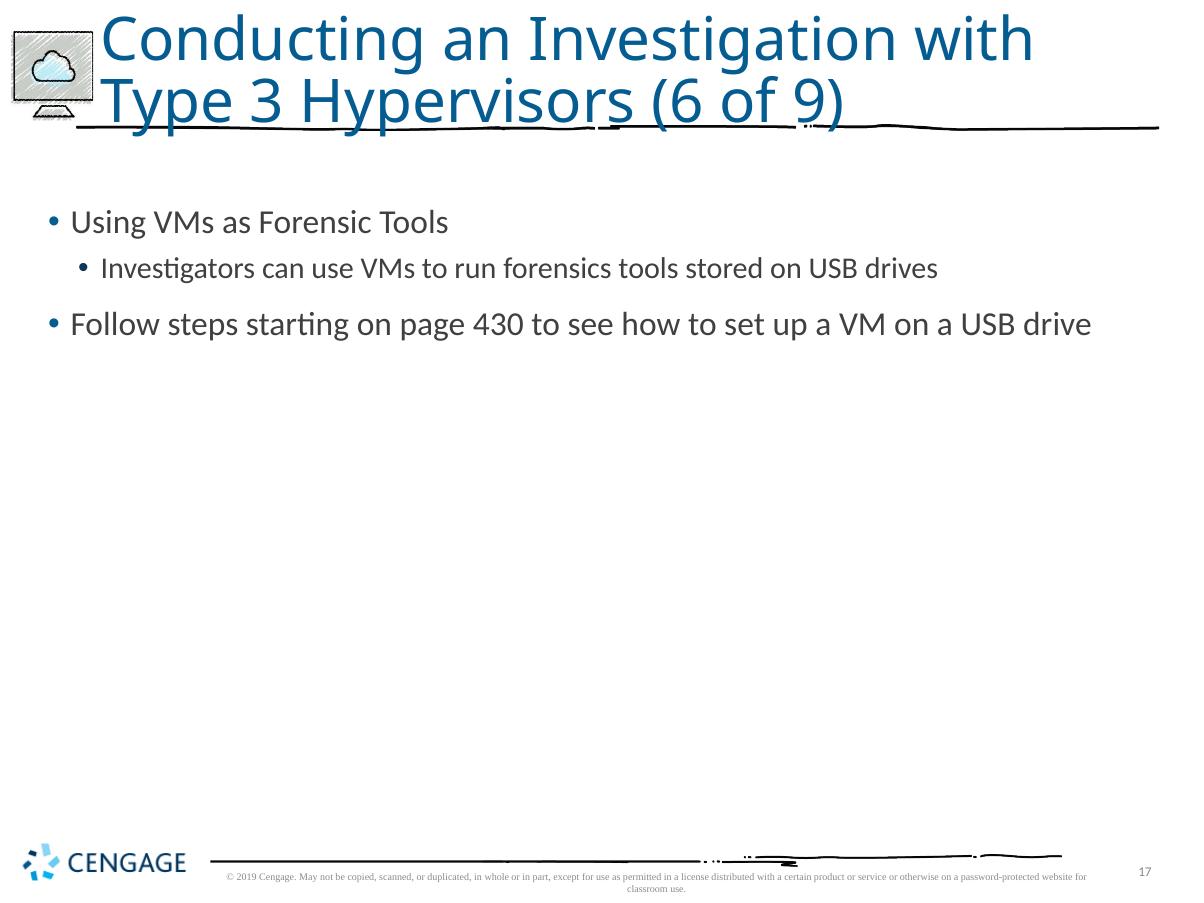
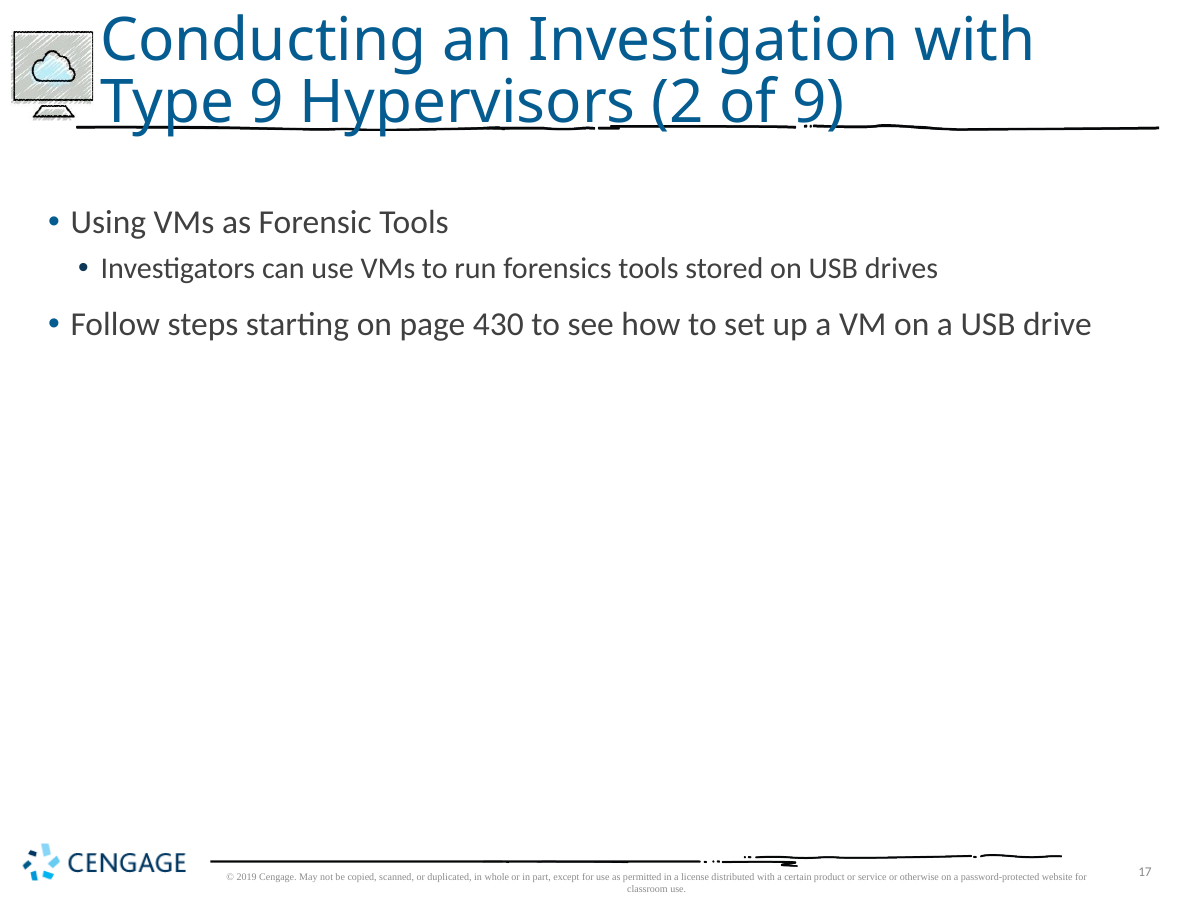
Type 3: 3 -> 9 (267, 102)
6: 6 -> 2 (678, 102)
